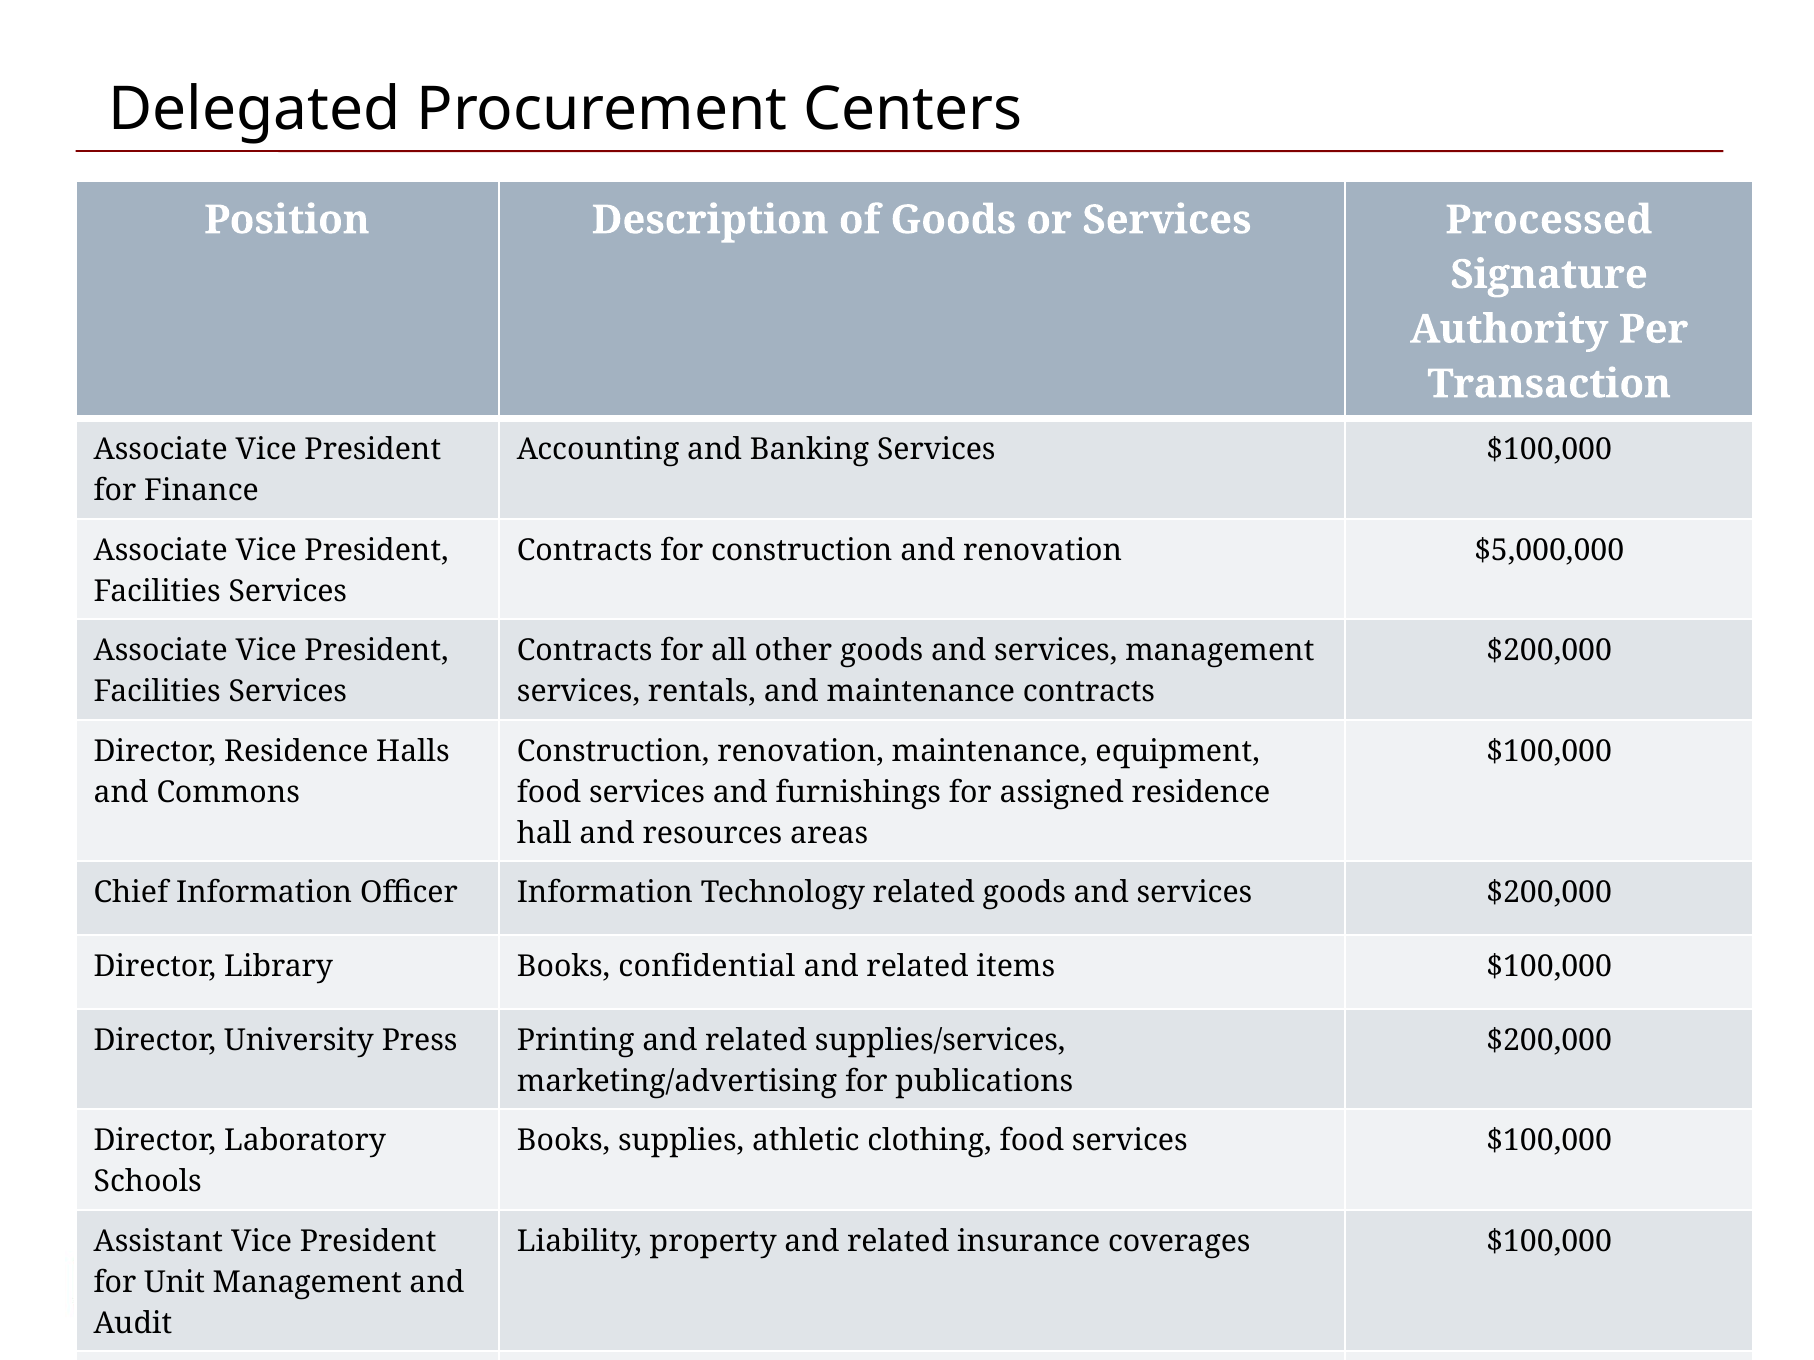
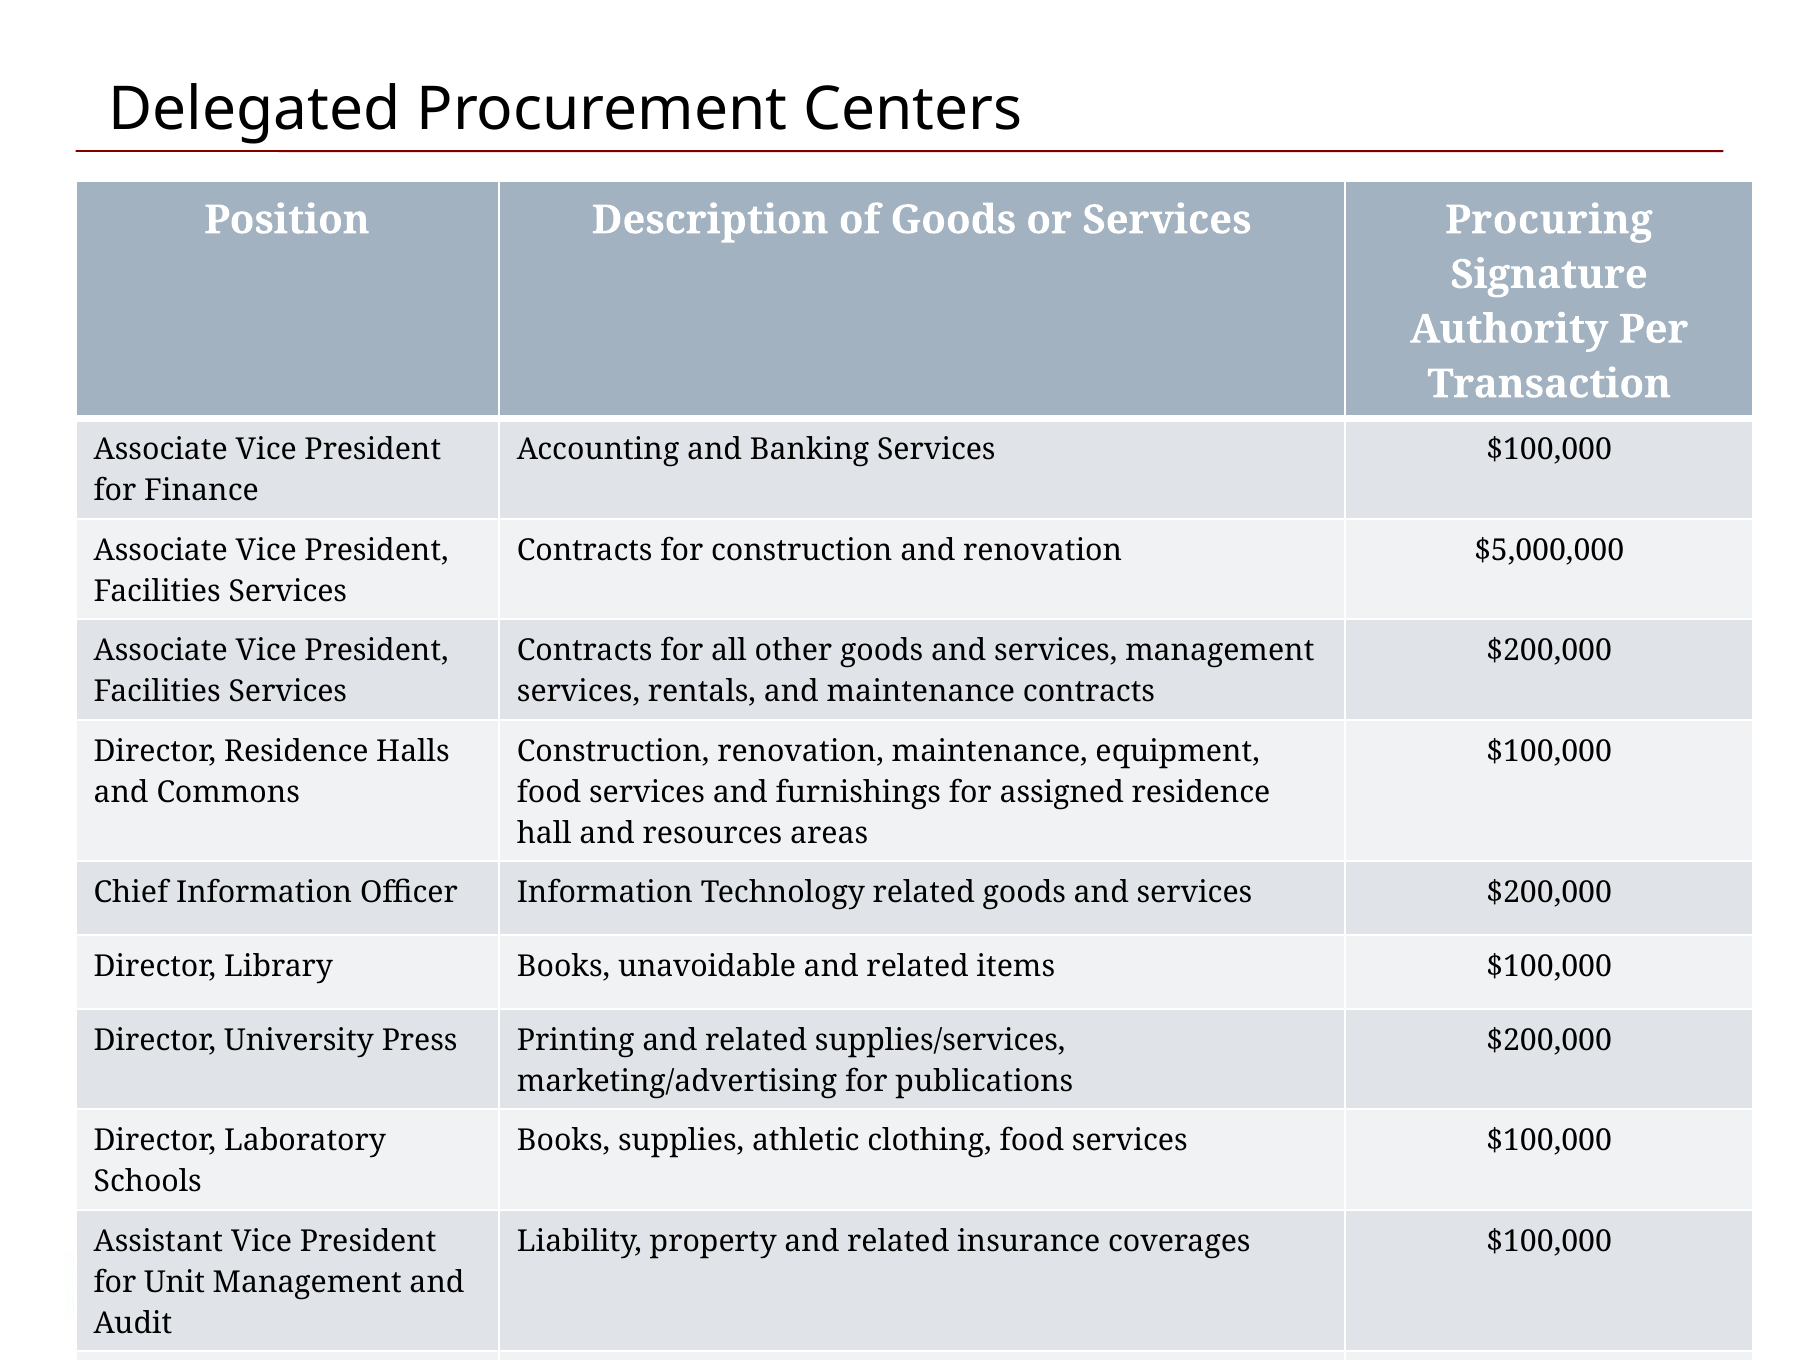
Processed: Processed -> Procuring (1549, 220)
confidential: confidential -> unavoidable (707, 967)
